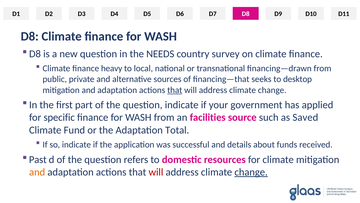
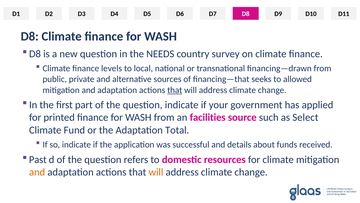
heavy: heavy -> levels (112, 68)
desktop: desktop -> allowed (297, 79)
specific: specific -> printed (59, 117)
Saved: Saved -> Select (305, 117)
will colour: red -> orange (156, 172)
change underline: present -> none (251, 172)
